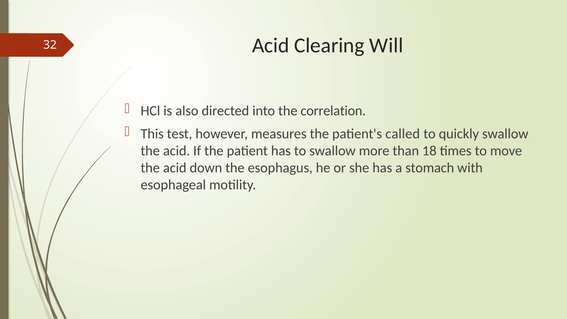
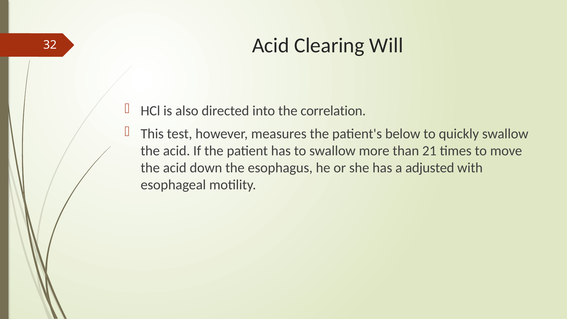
called: called -> below (403, 134)
18: 18 -> 21 (429, 151)
stomach: stomach -> adjusted (430, 168)
